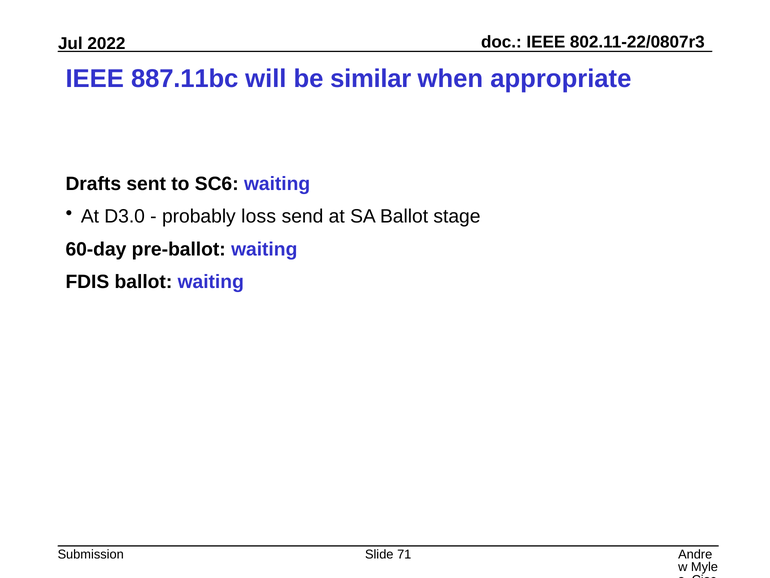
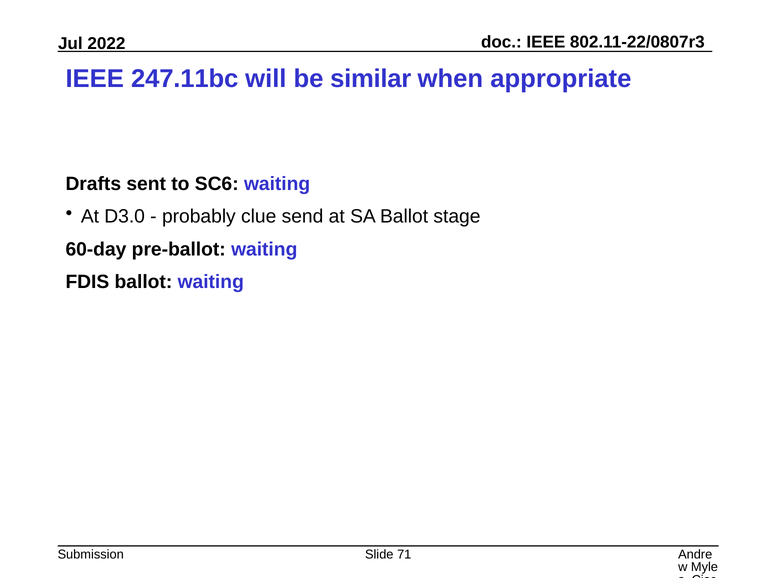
887.11bc: 887.11bc -> 247.11bc (185, 79)
loss: loss -> clue (259, 216)
